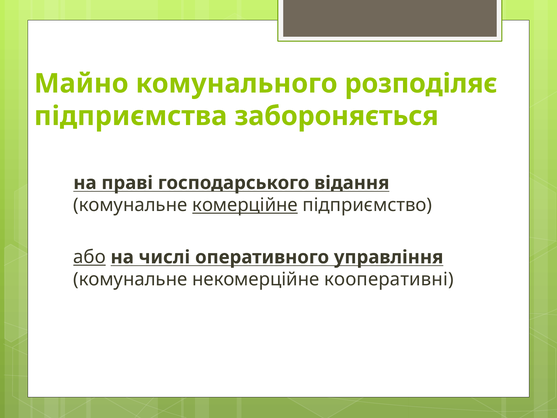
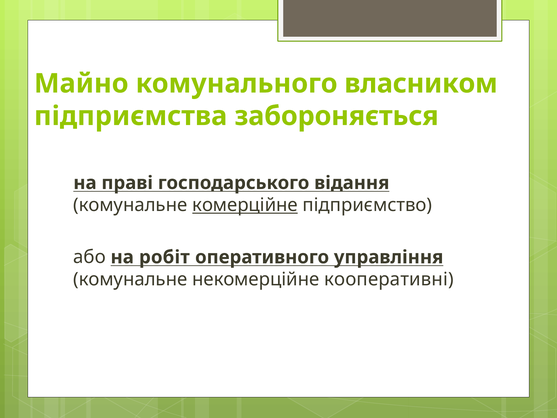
розподіляє: розподіляє -> власником (421, 84)
або underline: present -> none (90, 257)
числі: числі -> робіт (164, 257)
